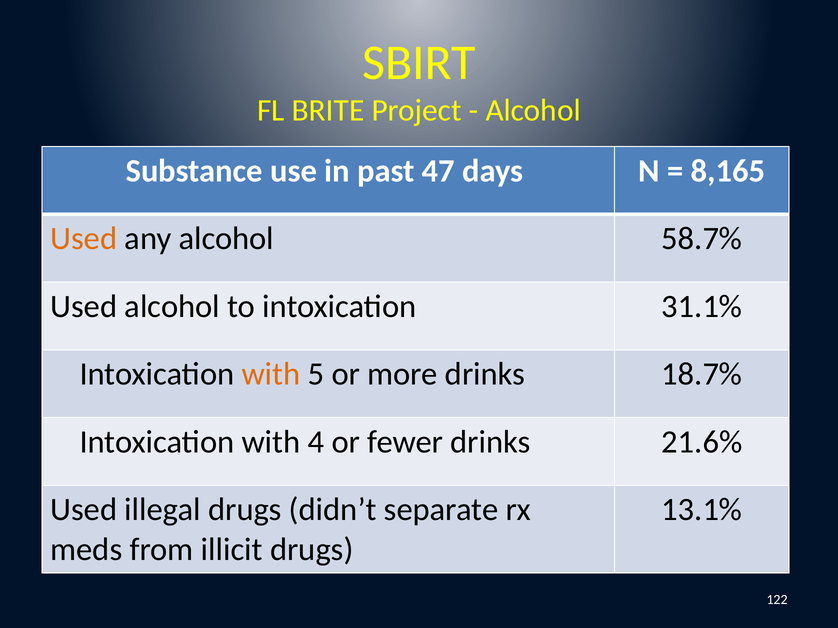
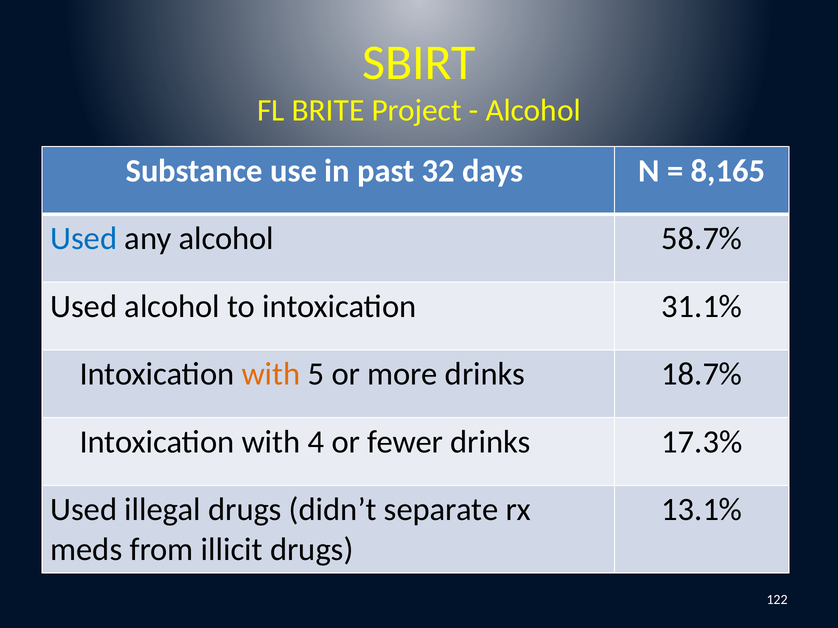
47: 47 -> 32 (438, 171)
Used colour: orange -> blue (84, 239)
21.6%: 21.6% -> 17.3% (702, 442)
